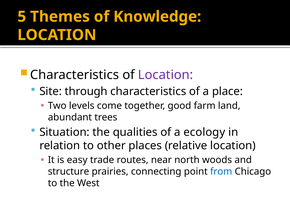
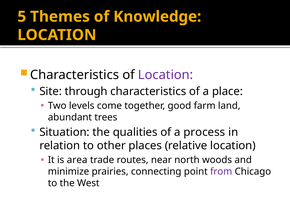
ecology: ecology -> process (204, 132)
easy: easy -> area (77, 160)
structure: structure -> minimize (69, 172)
from colour: blue -> purple (221, 172)
